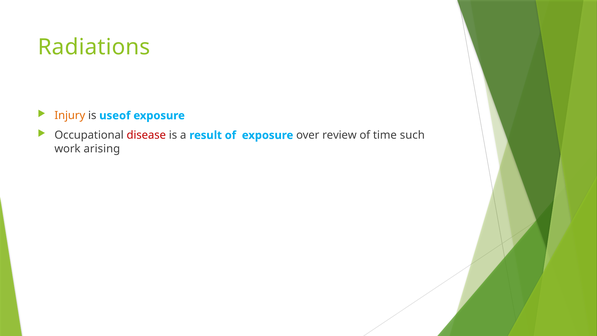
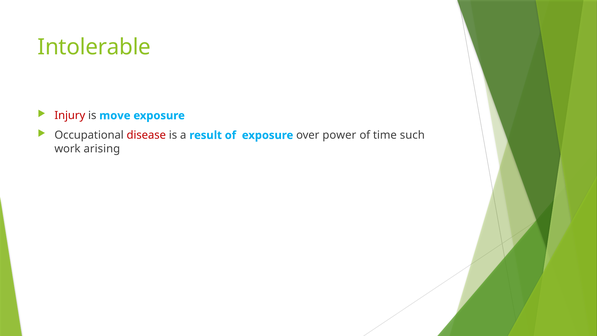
Radiations: Radiations -> Intolerable (94, 47)
Injury colour: orange -> red (70, 116)
useof: useof -> move (115, 116)
review: review -> power (339, 135)
